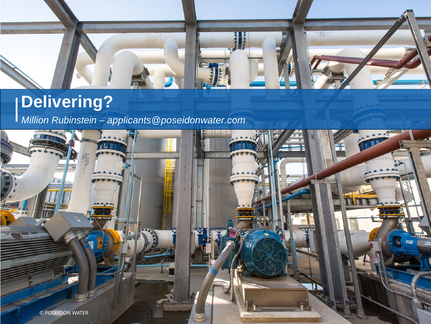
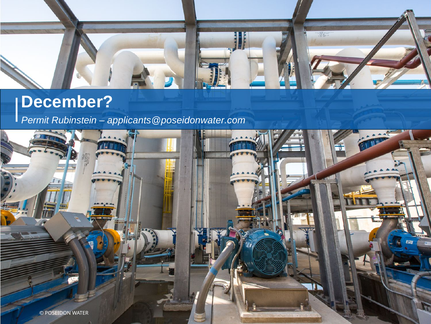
Delivering: Delivering -> December (67, 102)
Million: Million -> Permit (35, 120)
